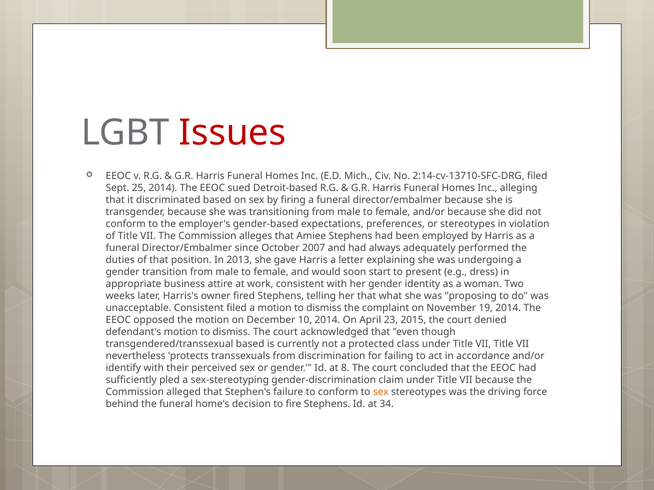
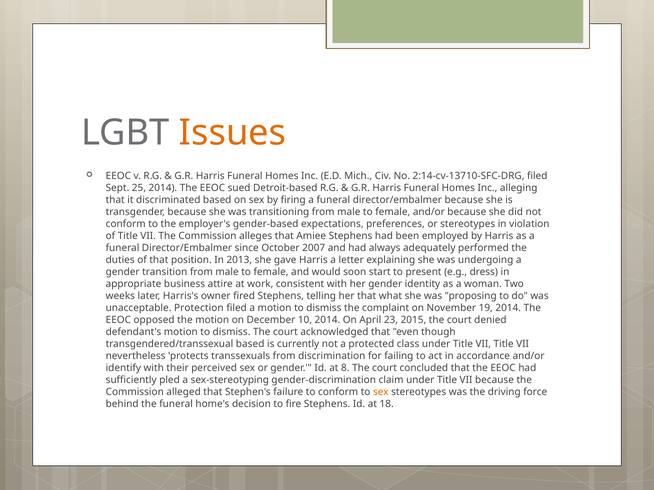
Issues colour: red -> orange (233, 133)
unacceptable Consistent: Consistent -> Protection (199, 308)
34: 34 -> 18 (387, 404)
